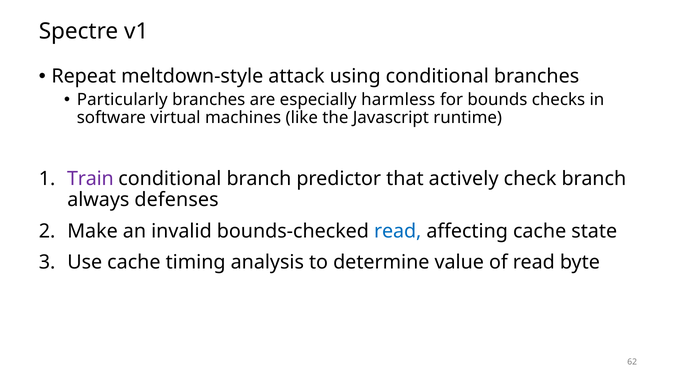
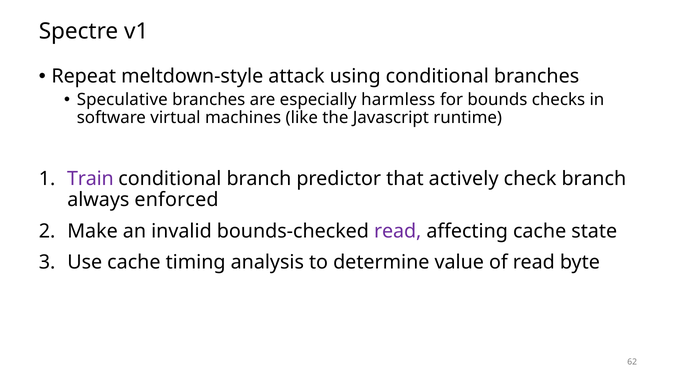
Particularly: Particularly -> Speculative (122, 100)
defenses: defenses -> enforced (177, 200)
read colour: blue -> purple (398, 231)
